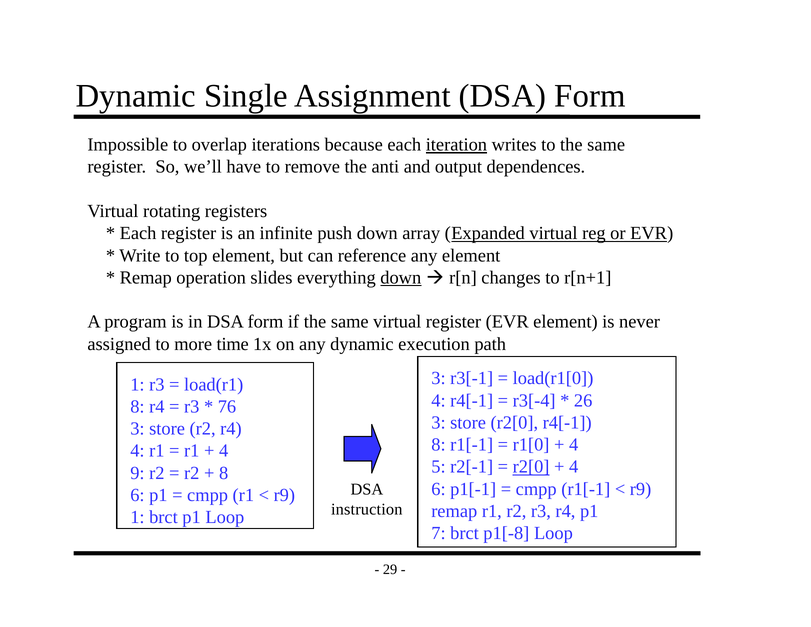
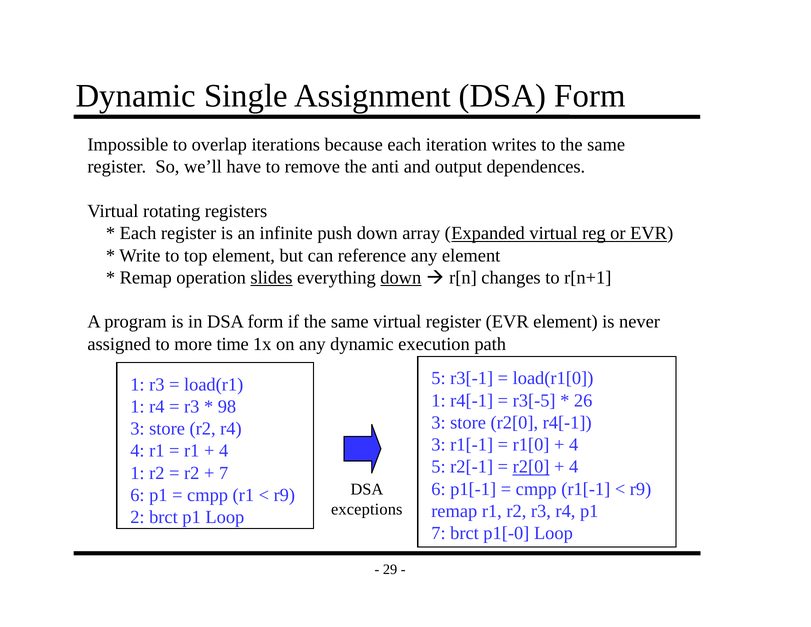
iteration underline: present -> none (456, 145)
slides underline: none -> present (271, 277)
3: 3 -> 5 (438, 378)
4: 4 -> 1 (438, 400)
r3[-4: r3[-4 -> r3[-5 (534, 400)
8: 8 -> 1 (137, 406)
76: 76 -> 98 (227, 406)
8: 8 -> 3 (438, 445)
9: 9 -> 1 (137, 473)
8: 8 -> 7 (224, 473)
instruction: instruction -> exceptions (367, 509)
1: 1 -> 2 (137, 517)
p1[-8: p1[-8 -> p1[-0 (506, 533)
